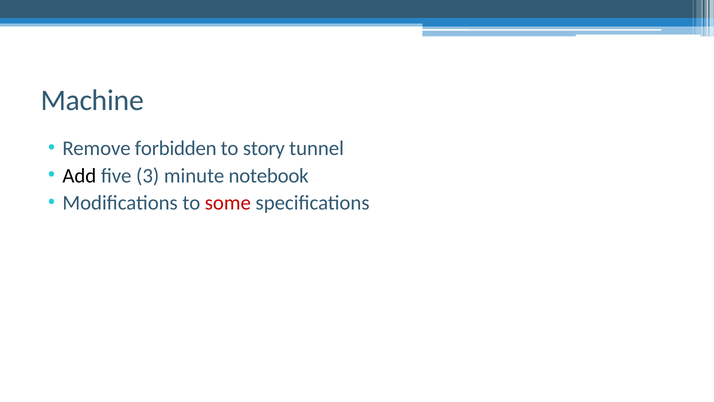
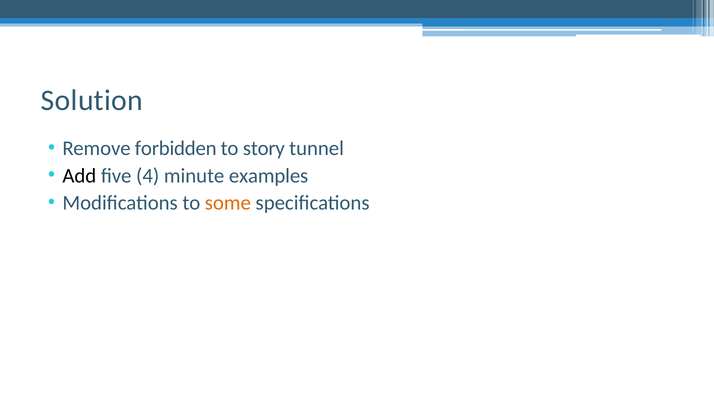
Machine: Machine -> Solution (92, 100)
3: 3 -> 4 (148, 176)
notebook: notebook -> examples (269, 176)
some colour: red -> orange (228, 203)
